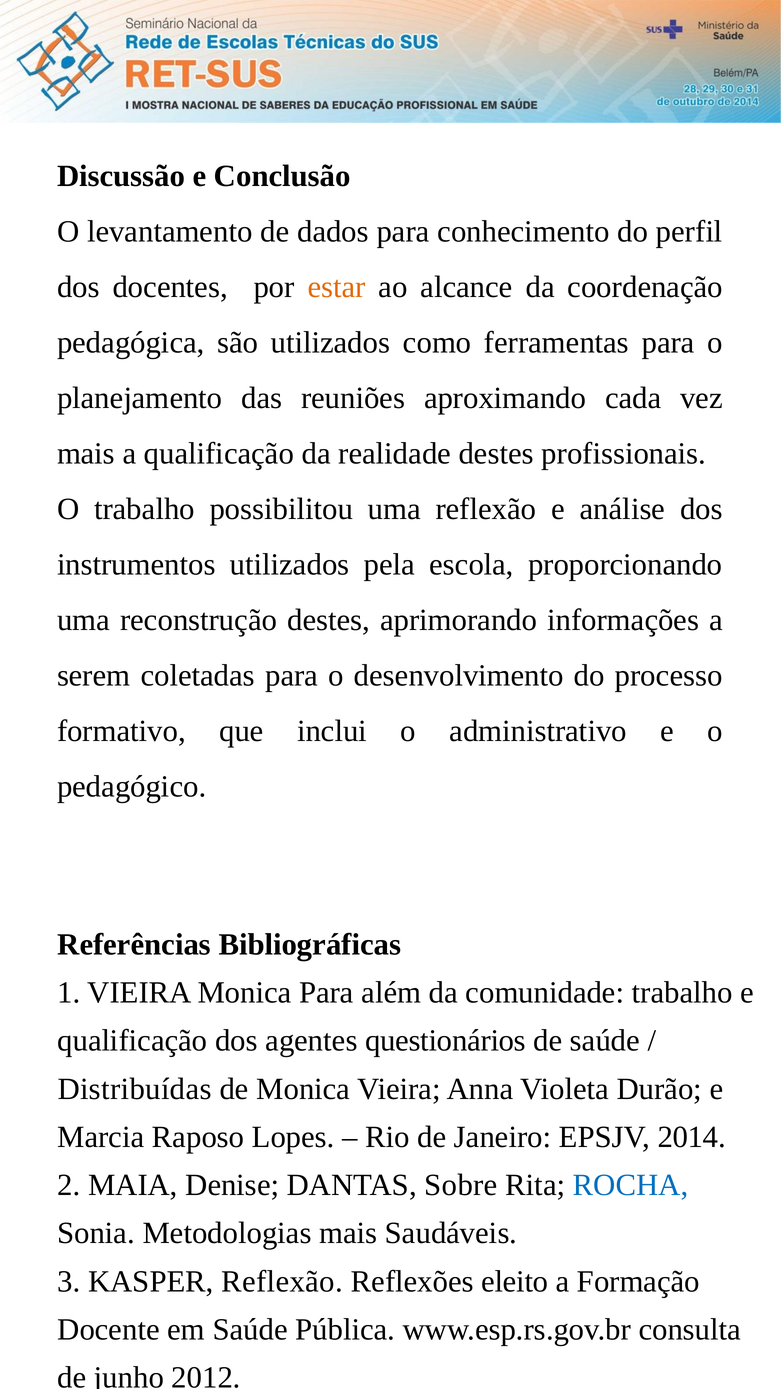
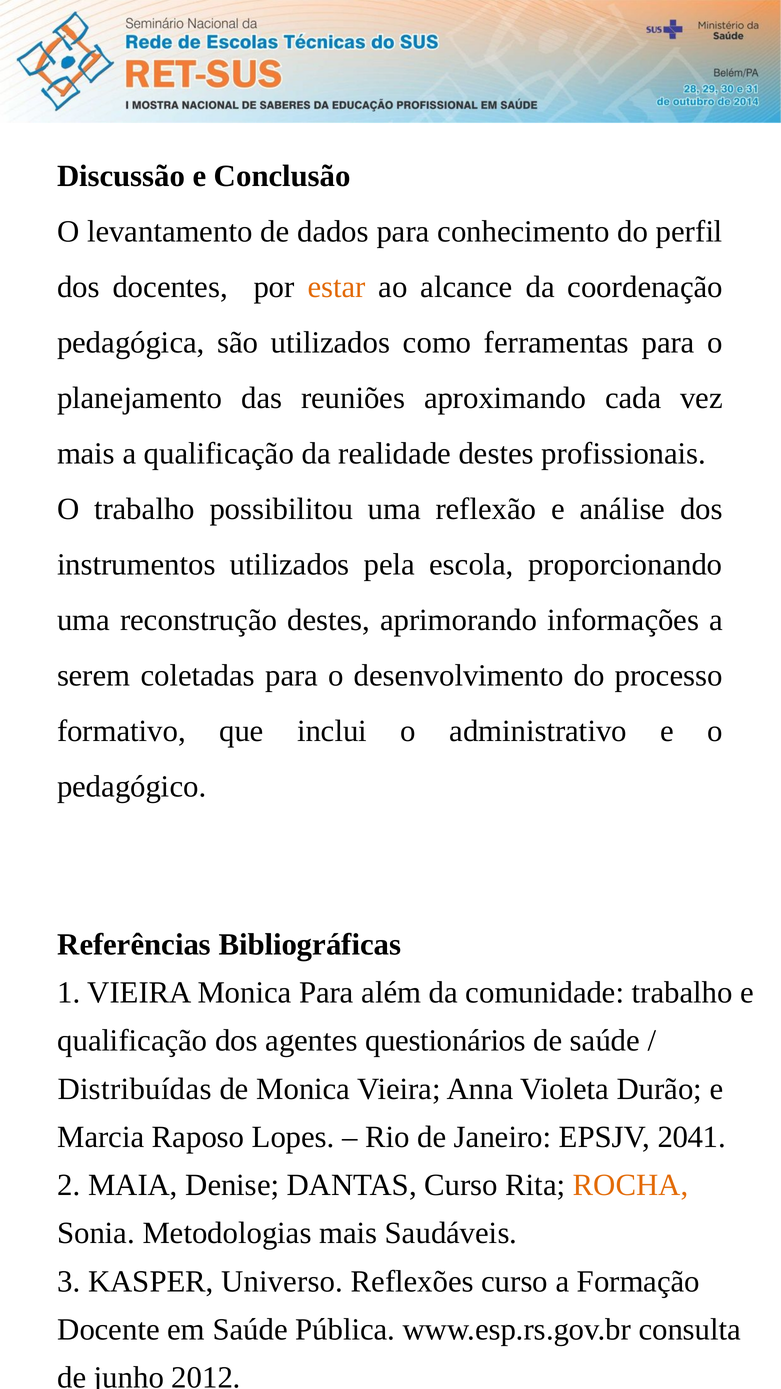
2014: 2014 -> 2041 (692, 1137)
DANTAS Sobre: Sobre -> Curso (461, 1185)
ROCHA colour: blue -> orange (631, 1185)
KASPER Reflexão: Reflexão -> Universo (282, 1281)
Reflexões eleito: eleito -> curso (515, 1281)
